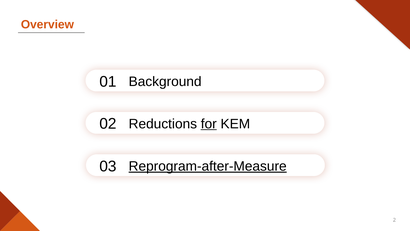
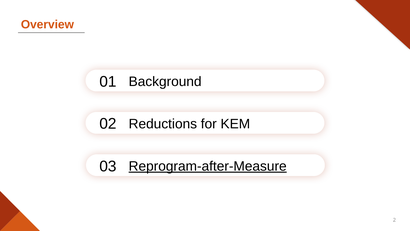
for underline: present -> none (209, 124)
